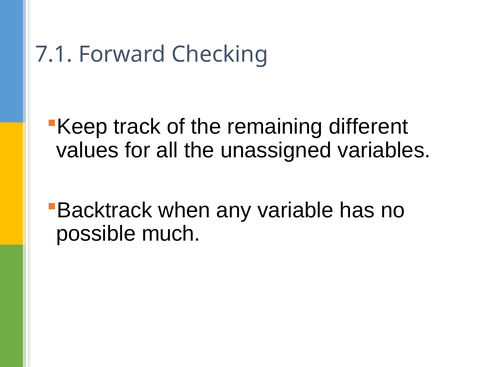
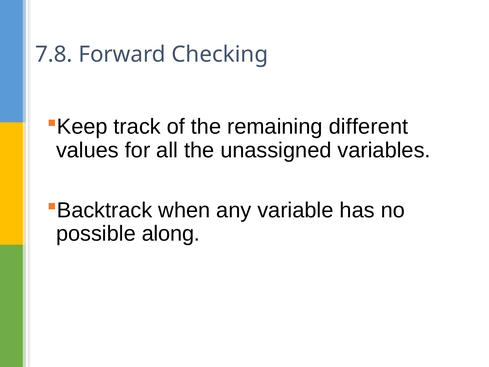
7.1: 7.1 -> 7.8 (54, 55)
much: much -> along (171, 234)
